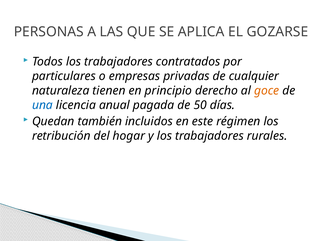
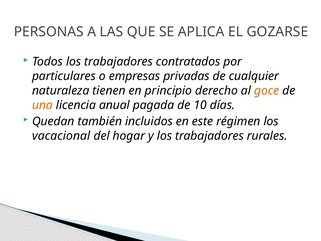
una colour: blue -> orange (42, 105)
50: 50 -> 10 (200, 105)
retribución: retribución -> vacacional (61, 136)
